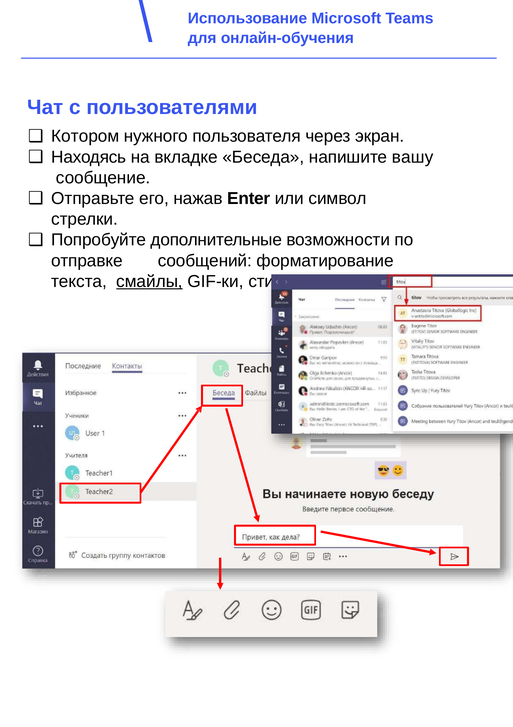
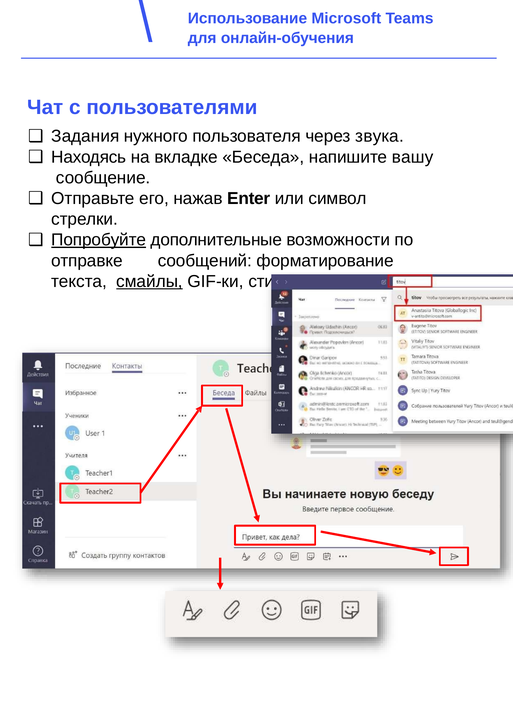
Котором: Котором -> Задания (85, 136)
экран: экран -> звука (380, 136)
Попробуйте underline: none -> present (99, 240)
